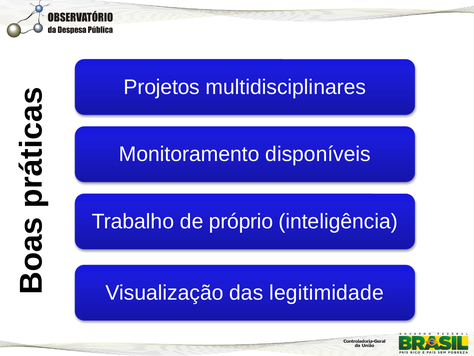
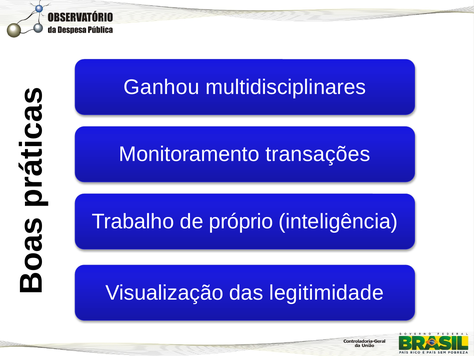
Projetos: Projetos -> Ganhou (162, 87)
disponíveis: disponíveis -> transações (318, 154)
